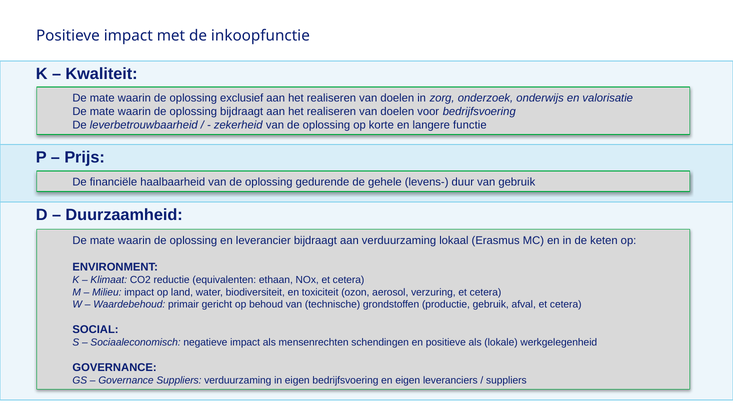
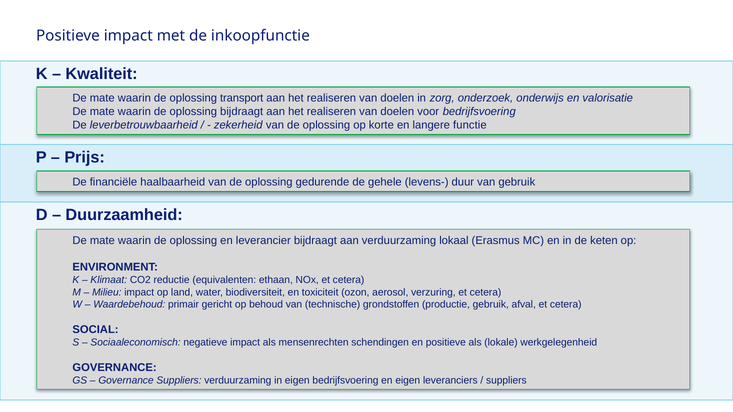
exclusief: exclusief -> transport (242, 98)
